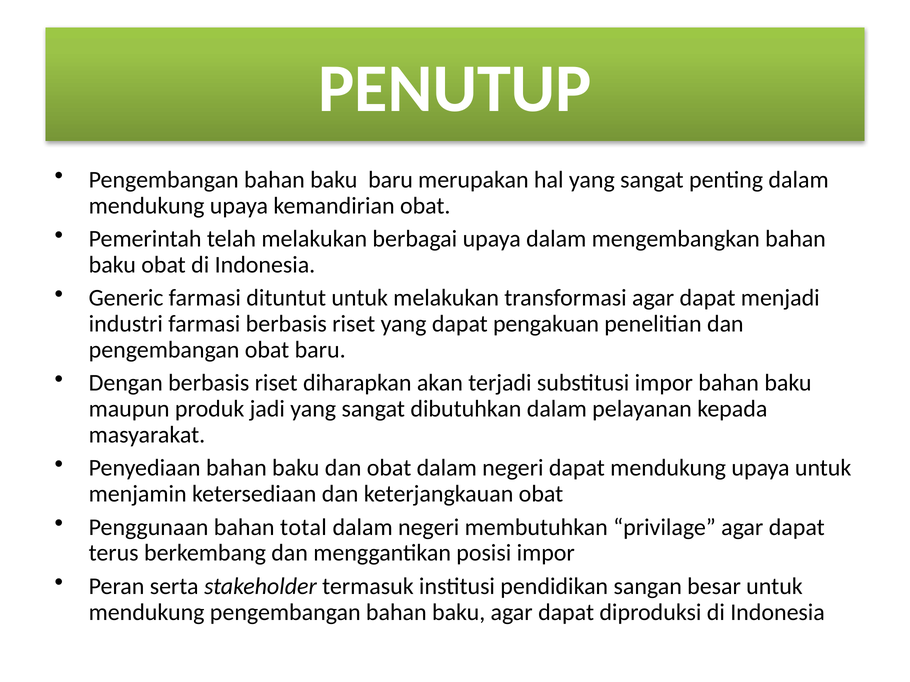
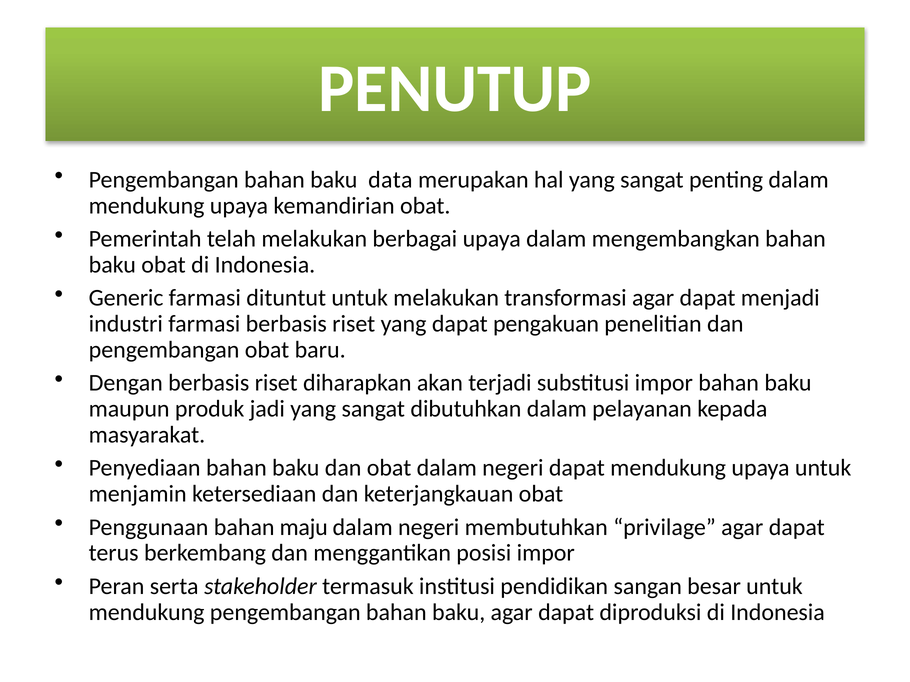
baku baru: baru -> data (390, 180)
total: total -> maju (304, 528)
